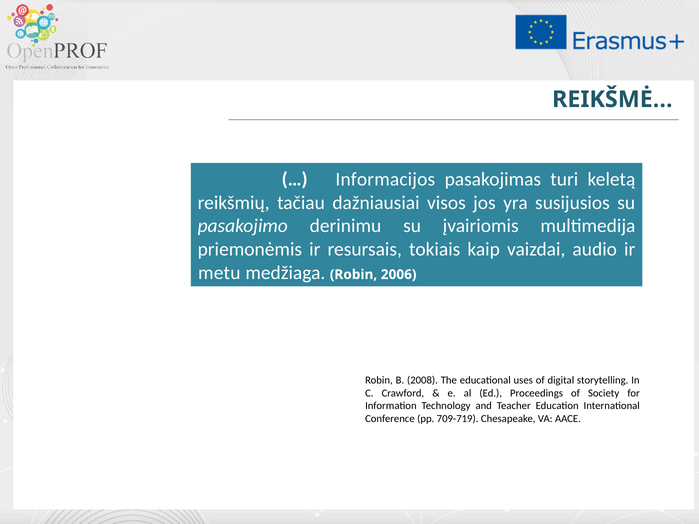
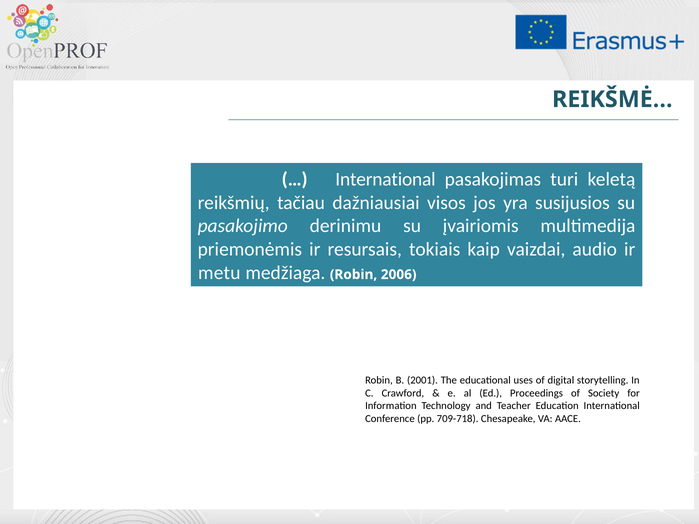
Informacijos: Informacijos -> International (385, 180)
2008: 2008 -> 2001 (422, 380)
709-719: 709-719 -> 709-718 (458, 419)
